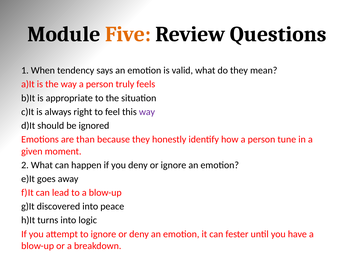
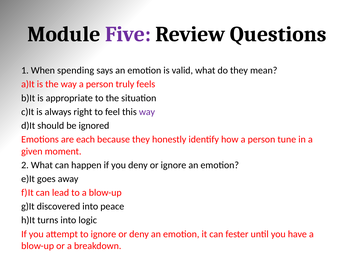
Five colour: orange -> purple (128, 34)
tendency: tendency -> spending (76, 70)
than: than -> each (86, 139)
